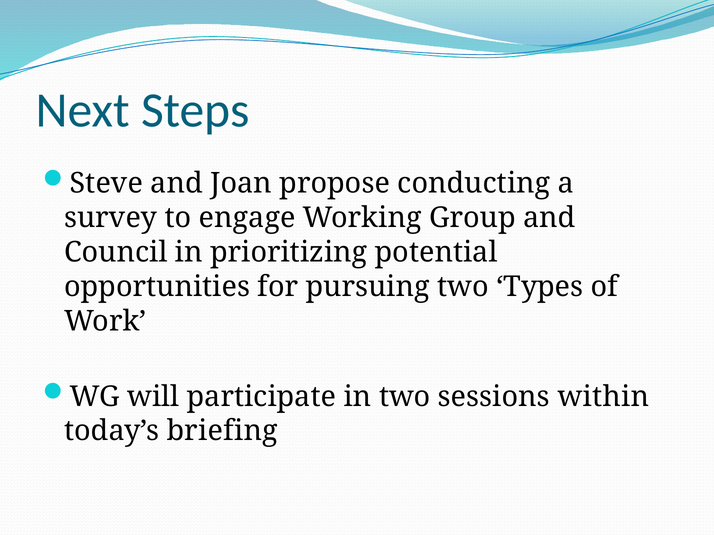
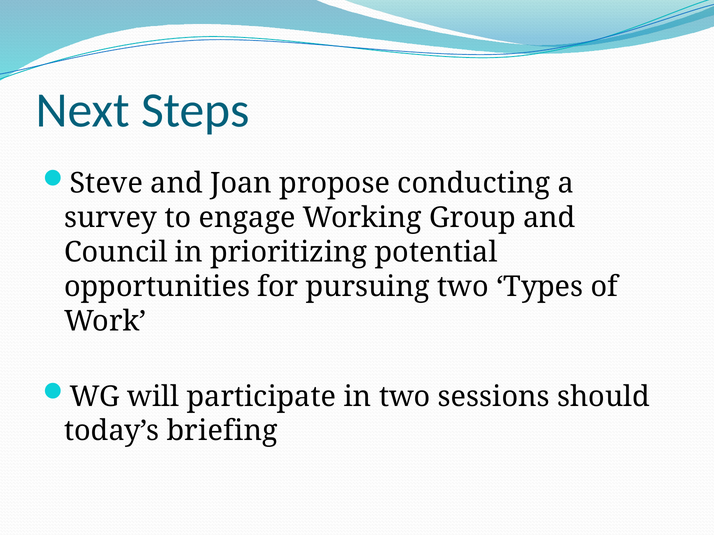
within: within -> should (604, 397)
